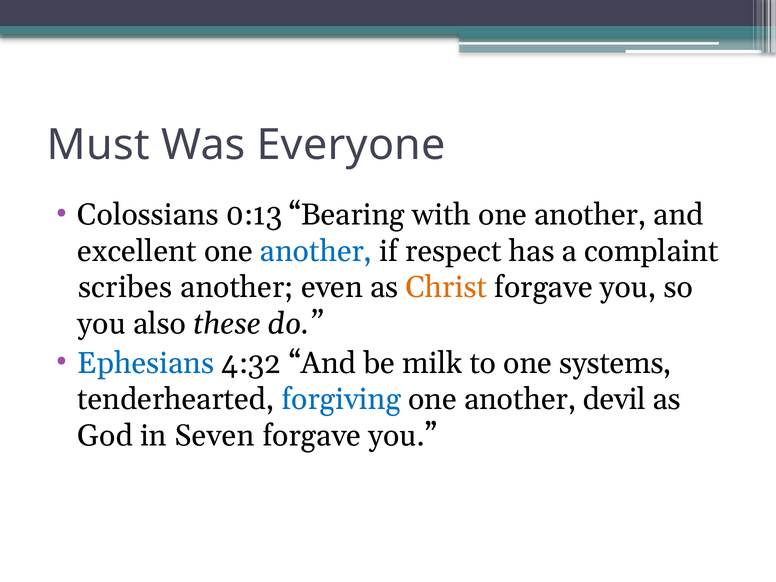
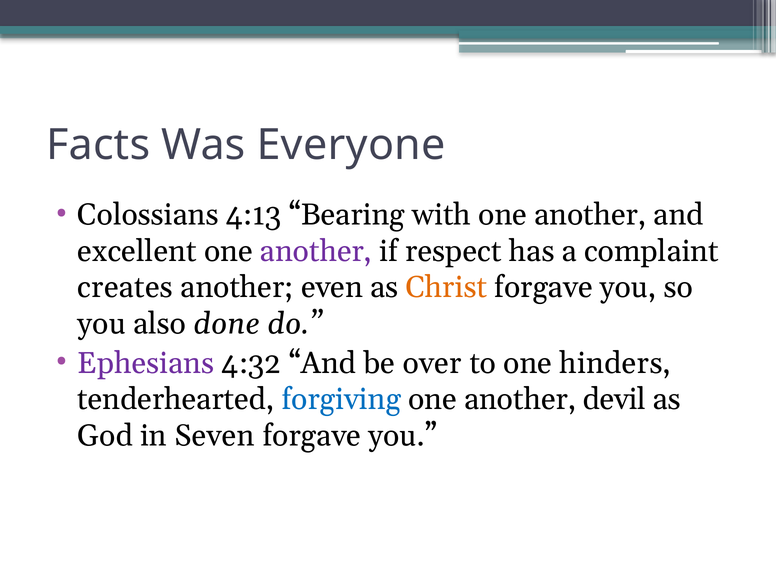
Must: Must -> Facts (98, 145)
0:13: 0:13 -> 4:13 (254, 215)
another colour: blue -> purple (316, 251)
scribes: scribes -> creates (125, 287)
these: these -> done (227, 324)
Ephesians colour: blue -> purple (146, 363)
milk: milk -> over (432, 363)
systems: systems -> hinders (615, 363)
